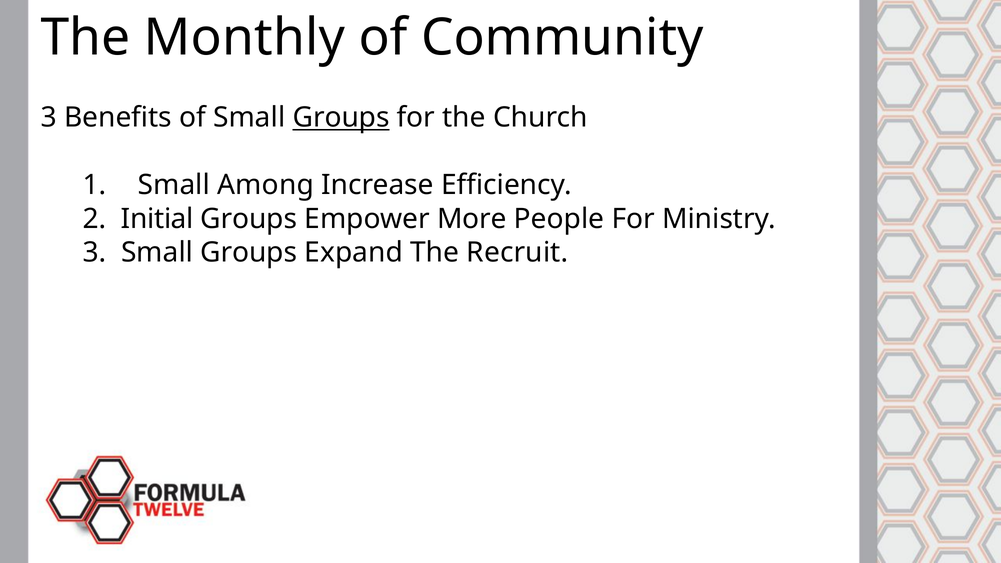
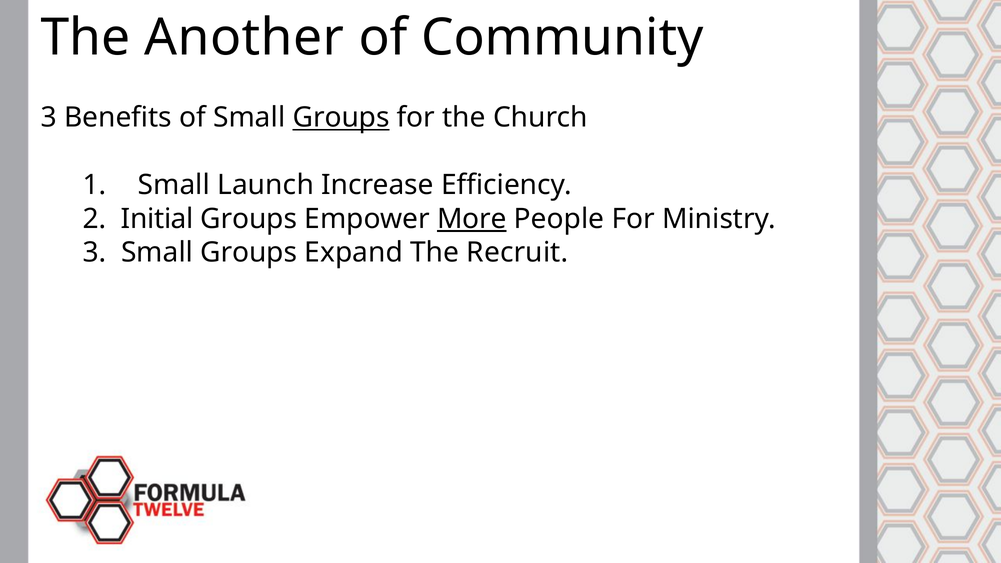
Monthly: Monthly -> Another (244, 38)
Among: Among -> Launch (266, 185)
More underline: none -> present (472, 219)
